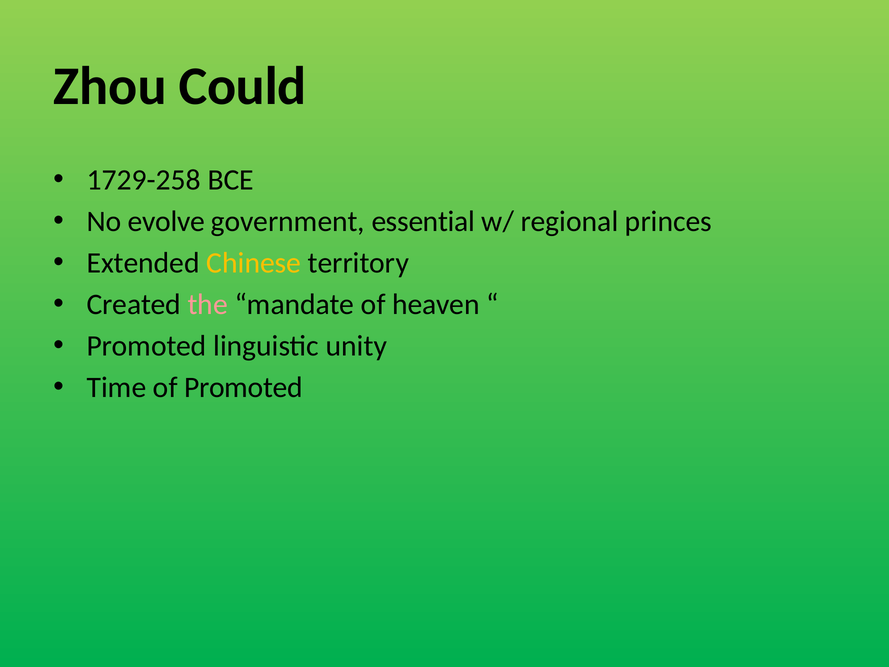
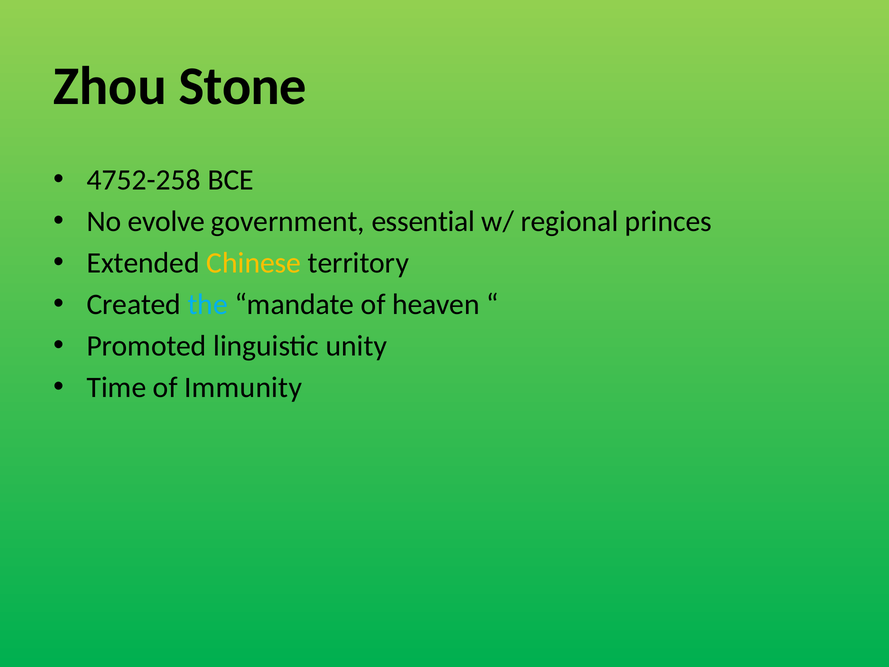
Could: Could -> Stone (243, 86)
1729-258: 1729-258 -> 4752-258 (144, 180)
the colour: pink -> light blue (208, 304)
of Promoted: Promoted -> Immunity (243, 387)
